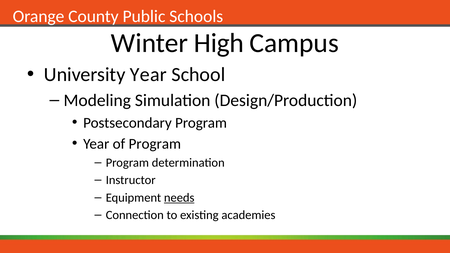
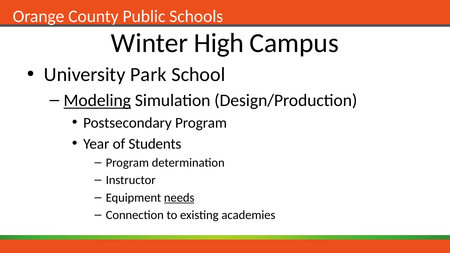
University Year: Year -> Park (148, 75)
Modeling underline: none -> present (97, 101)
of Program: Program -> Students (155, 144)
